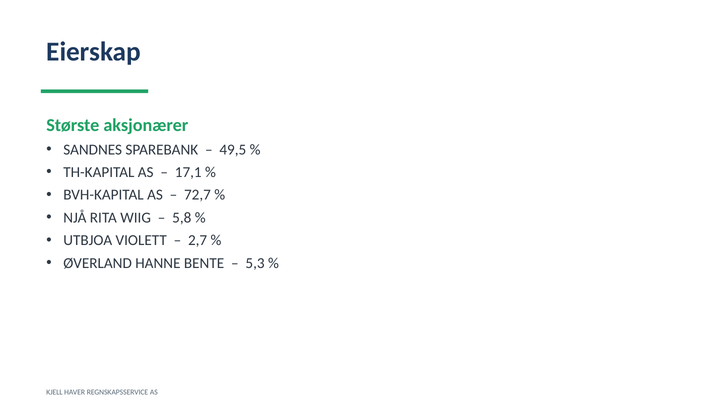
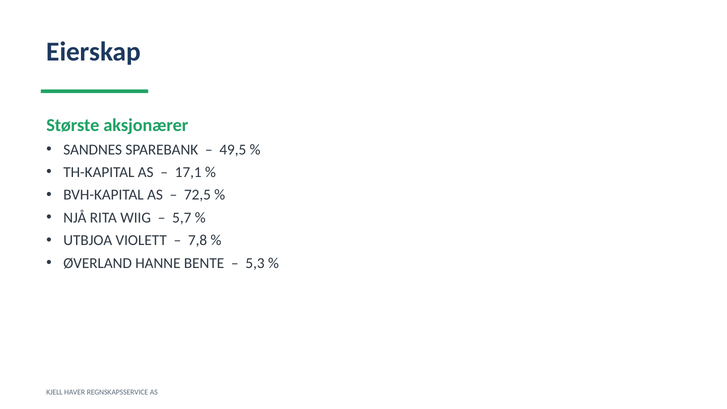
72,7: 72,7 -> 72,5 (197, 195)
5,8: 5,8 -> 5,7 (182, 218)
2,7: 2,7 -> 7,8 (198, 240)
